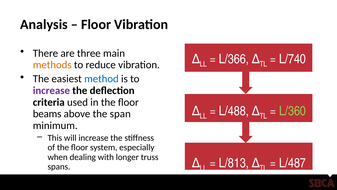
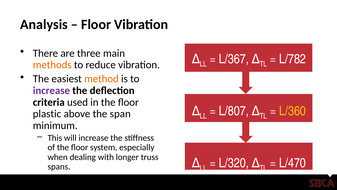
L/366: L/366 -> L/367 (234, 59)
L/740: L/740 -> L/782 (293, 59)
method colour: blue -> orange (101, 79)
L/488: L/488 -> L/807 (234, 111)
L/360 colour: light green -> yellow (293, 111)
beams: beams -> plastic (47, 114)
L/813: L/813 -> L/320 (234, 163)
L/487: L/487 -> L/470 (293, 163)
